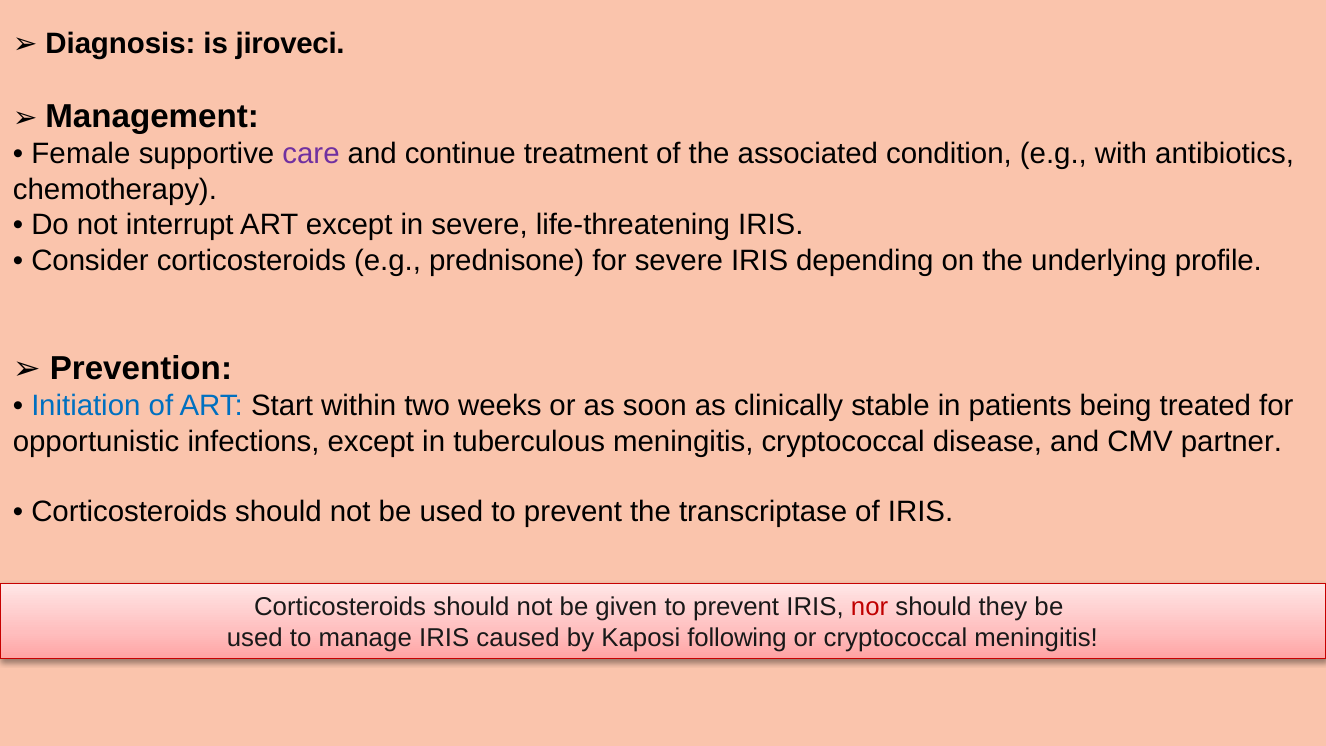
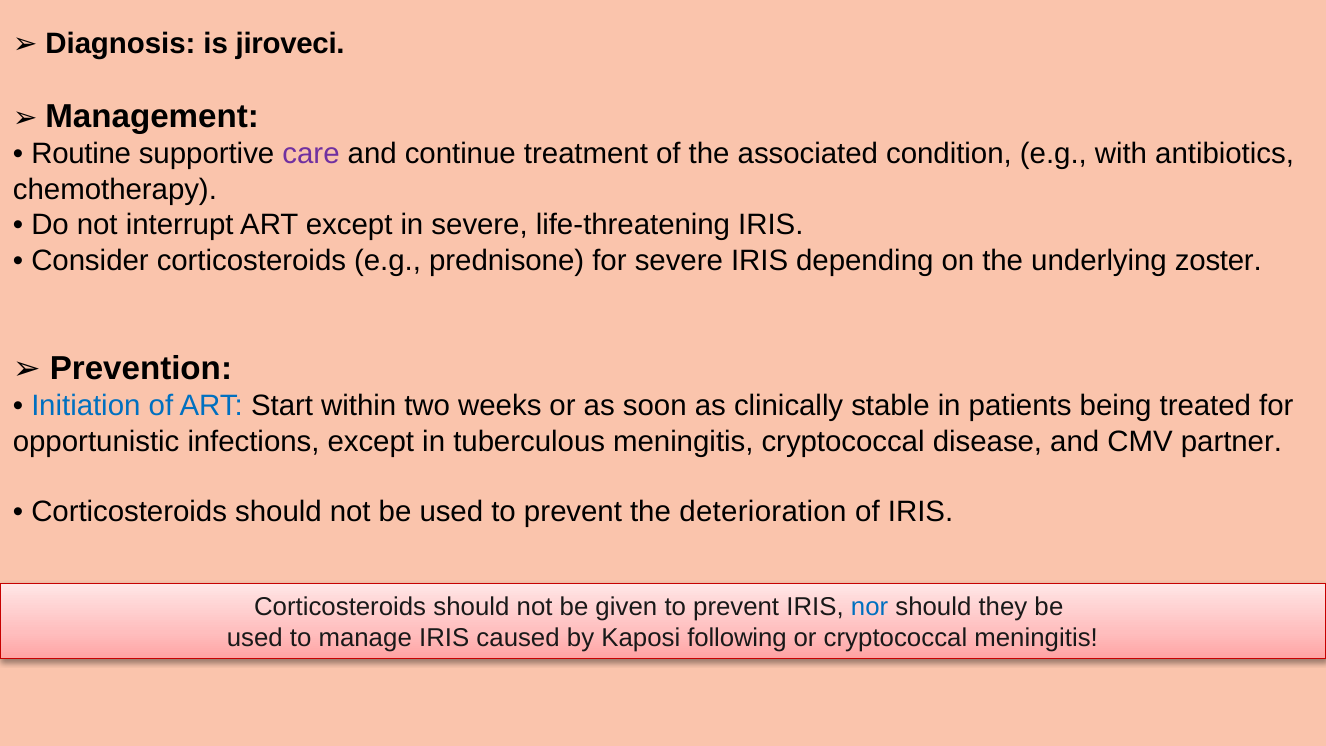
Female: Female -> Routine (81, 154)
profile: profile -> zoster (1218, 260)
transcriptase: transcriptase -> deterioration (763, 512)
nor colour: red -> blue (870, 607)
